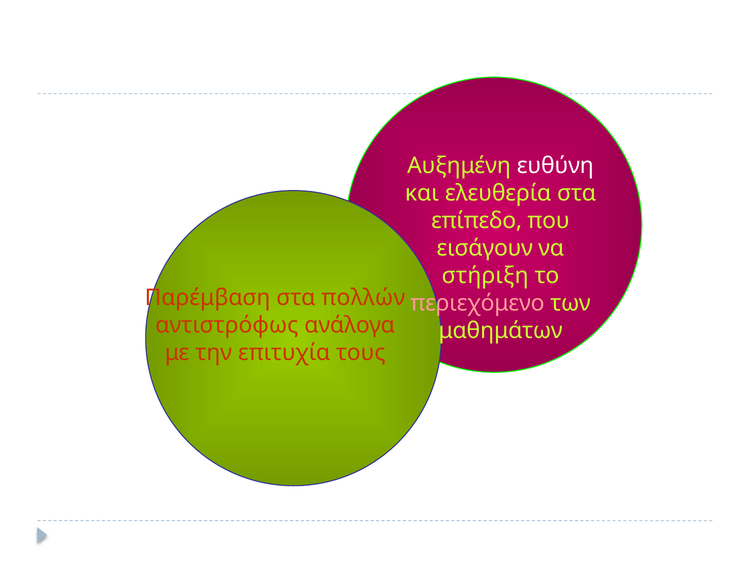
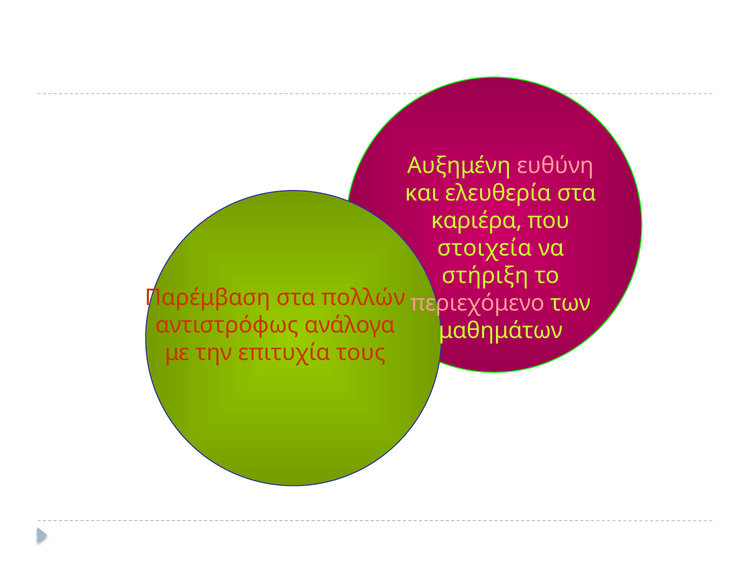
ευθύνη colour: white -> pink (555, 166)
επίπεδο: επίπεδο -> καριέρα (477, 221)
εισάγουν: εισάγουν -> στοιχεία (485, 249)
